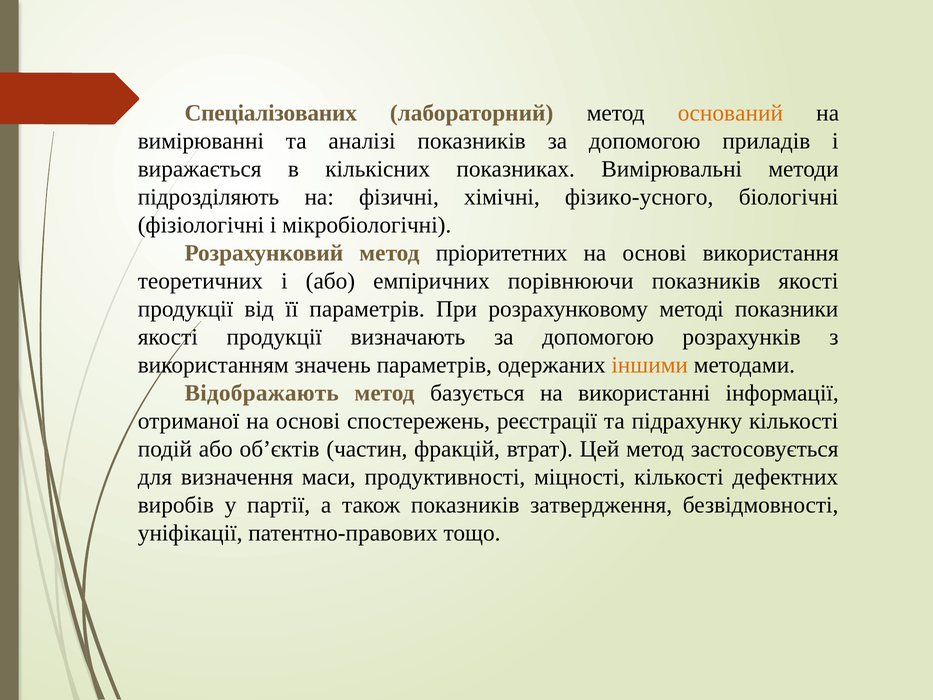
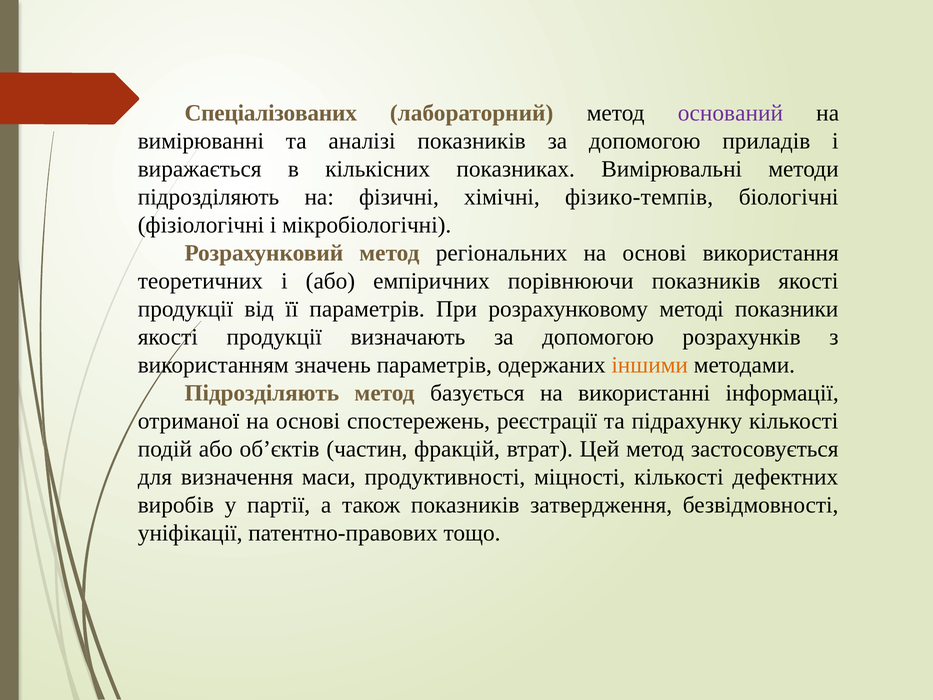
оснований colour: orange -> purple (730, 113)
фізико-усного: фізико-усного -> фізико-темпів (639, 197)
пріоритетних: пріоритетних -> регіональних (502, 253)
Відображають: Відображають -> Підрозділяють (262, 393)
